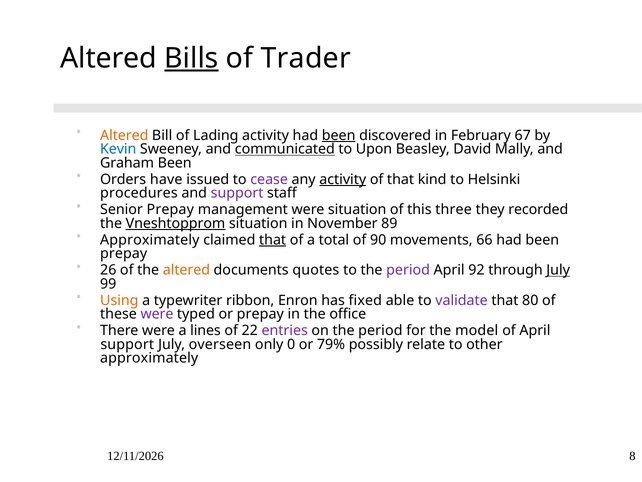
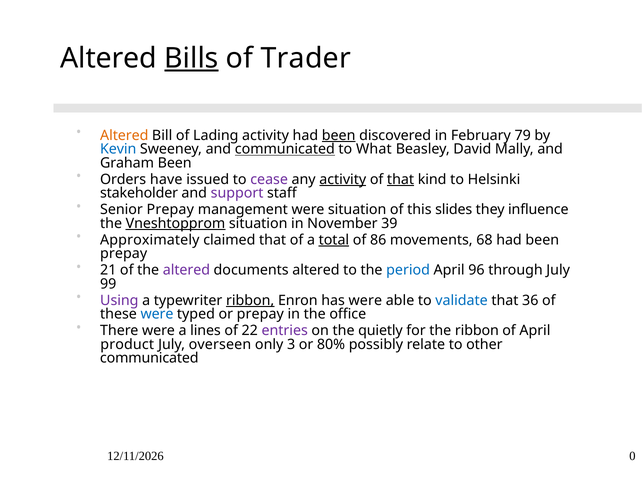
67: 67 -> 79 (523, 135)
Upon: Upon -> What (374, 149)
that underline: none -> present (401, 179)
procedures: procedures -> stakeholder (139, 193)
three: three -> slides (454, 209)
recorded: recorded -> influence (538, 209)
89: 89 -> 39 (389, 223)
that underline: present -> none (273, 240)
total underline: none -> present (334, 240)
90: 90 -> 86 (378, 240)
66: 66 -> 68 (484, 240)
26: 26 -> 21 (108, 270)
altered colour: orange -> purple (186, 270)
documents quotes: quotes -> altered (316, 270)
period colour: purple -> blue (408, 270)
92: 92 -> 96 (476, 270)
July underline: present -> none (558, 270)
Using colour: orange -> purple (119, 300)
ribbon underline: none -> present (250, 300)
has fixed: fixed -> were (365, 300)
validate colour: purple -> blue (462, 300)
80: 80 -> 36 (530, 300)
were colour: purple -> blue (157, 314)
on the period: period -> quietly (380, 330)
the model: model -> ribbon (477, 330)
support: support -> product (127, 344)
0: 0 -> 3 (291, 344)
79%: 79% -> 80% (331, 344)
approximately: approximately -> communicated (149, 358)
8: 8 -> 0 (632, 456)
